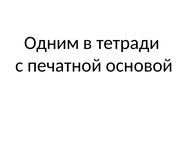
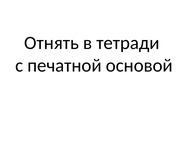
Одним: Одним -> Отнять (52, 43)
